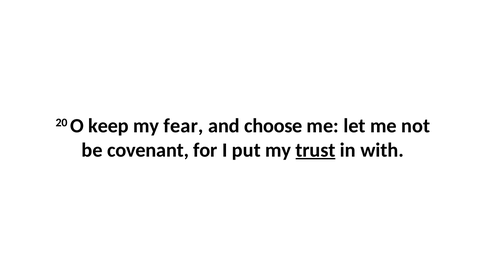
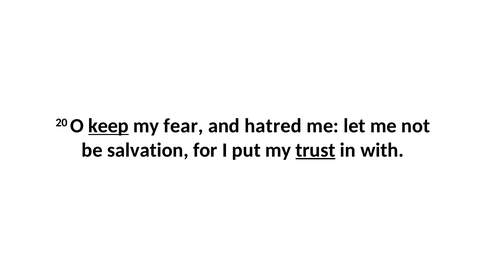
keep underline: none -> present (109, 126)
choose: choose -> hatred (273, 126)
covenant: covenant -> salvation (148, 150)
